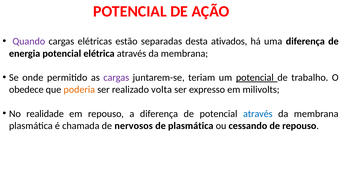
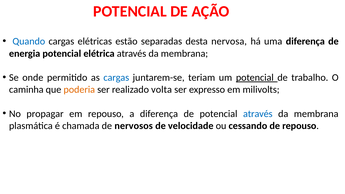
Quando colour: purple -> blue (29, 41)
ativados: ativados -> nervosa (229, 41)
cargas colour: purple -> blue (116, 78)
obedece: obedece -> caminha (26, 90)
realidade: realidade -> propagar (45, 114)
de plasmática: plasmática -> velocidade (191, 126)
